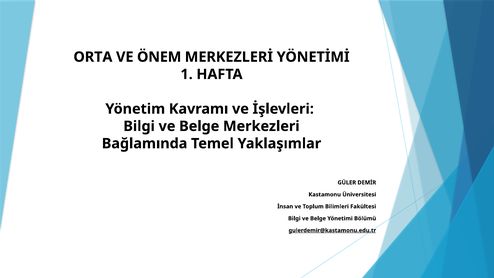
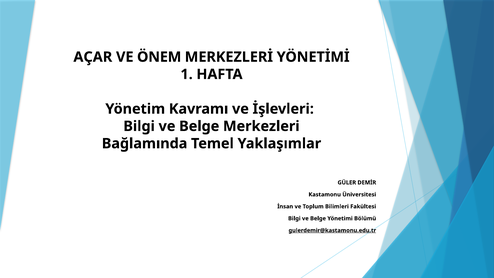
ORTA: ORTA -> AÇAR (93, 57)
